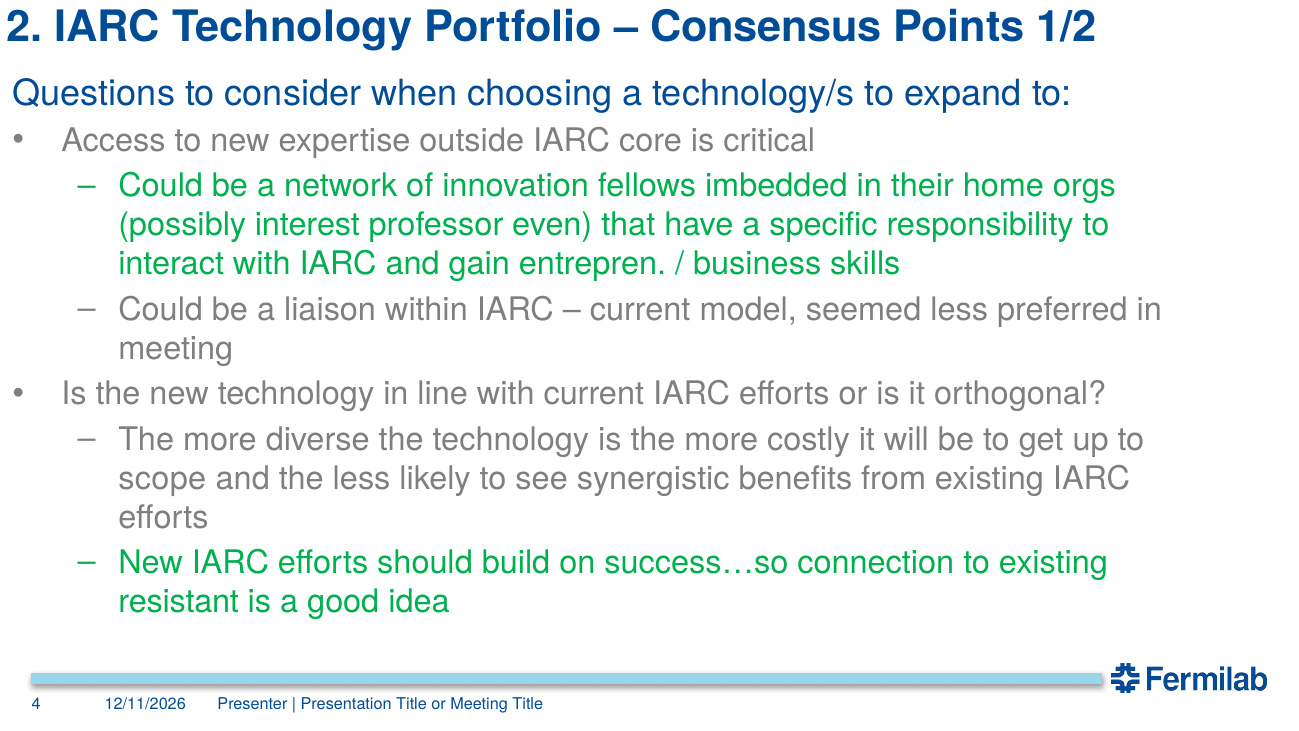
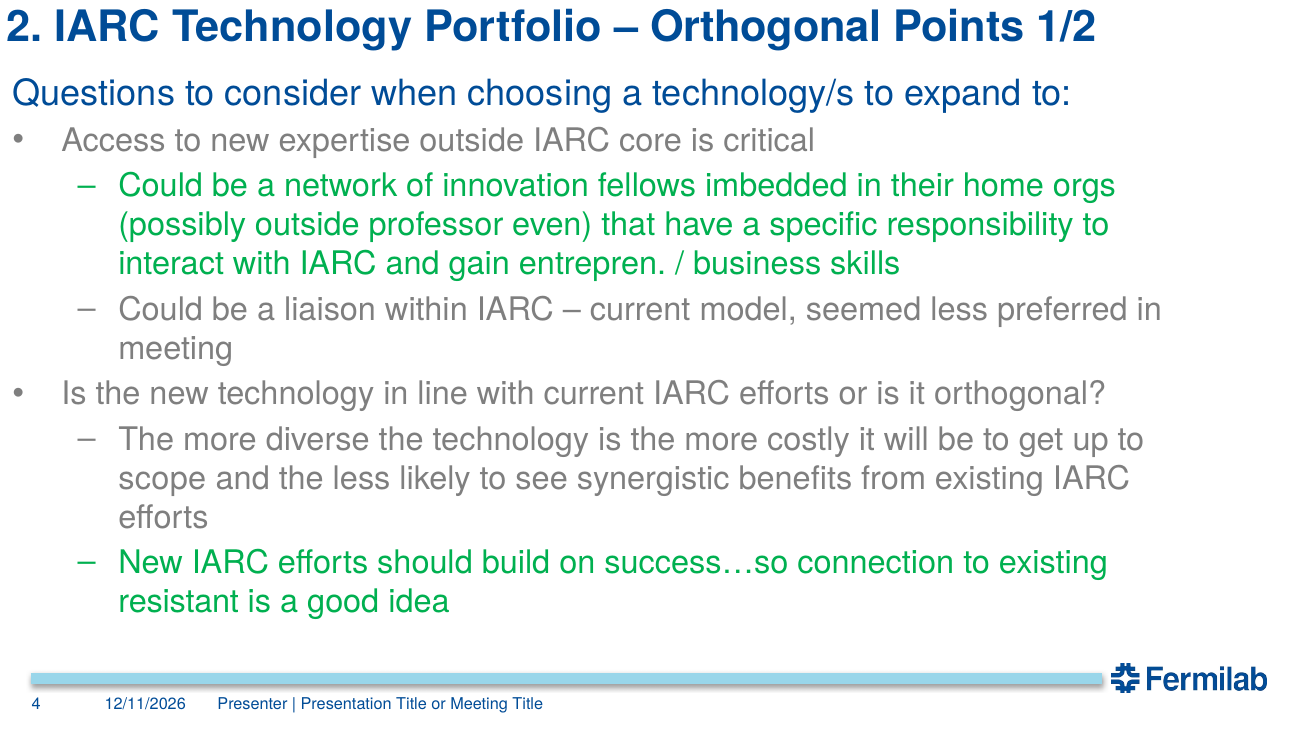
Consensus: Consensus -> Orthogonal (766, 27)
possibly interest: interest -> outside (307, 225)
